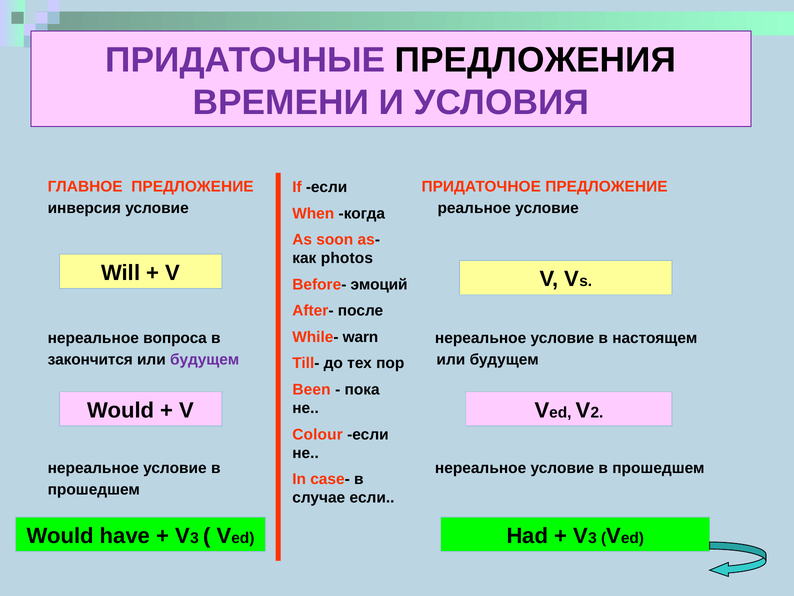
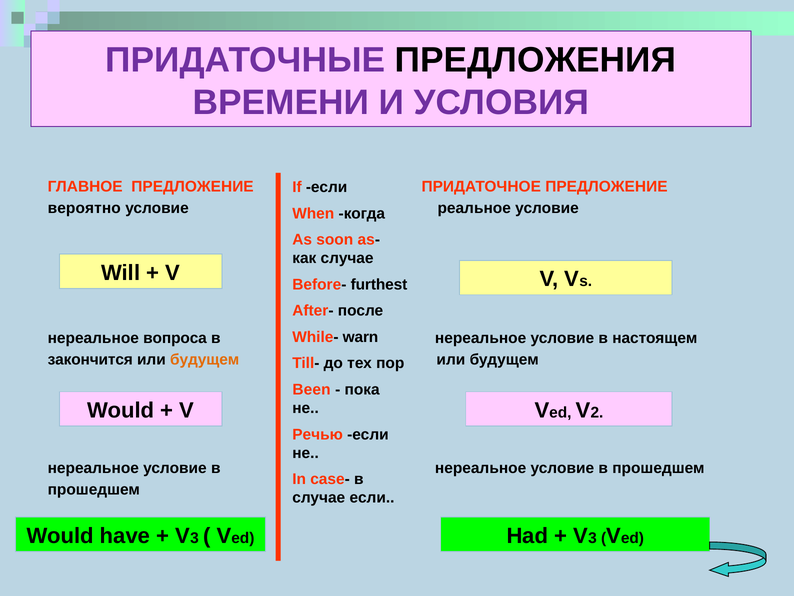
инверсия: инверсия -> вероятно (84, 208)
как photos: photos -> случае (347, 258)
эмоций: эмоций -> furthest (379, 284)
будущем colour: purple -> orange (205, 359)
Colour: Colour -> Речью (318, 434)
